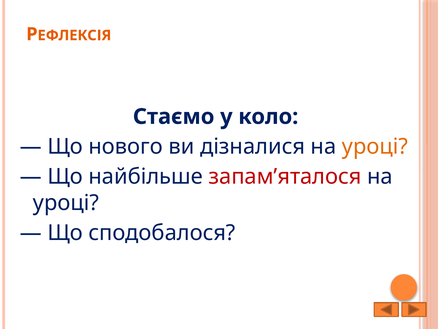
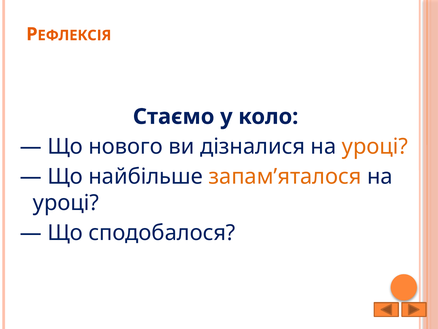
запам’яталося colour: red -> orange (285, 176)
